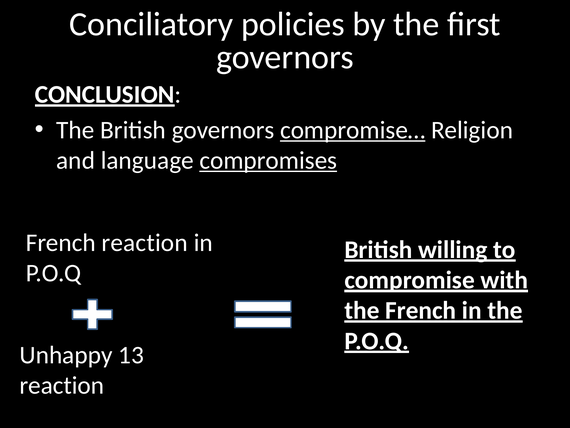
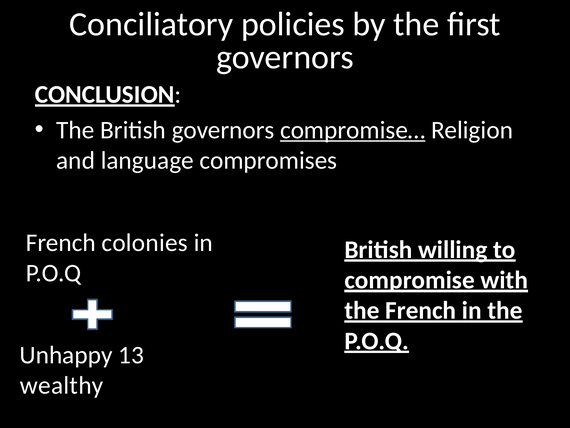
compromises underline: present -> none (268, 160)
French reaction: reaction -> colonies (145, 242)
reaction: reaction -> wealthy (62, 385)
